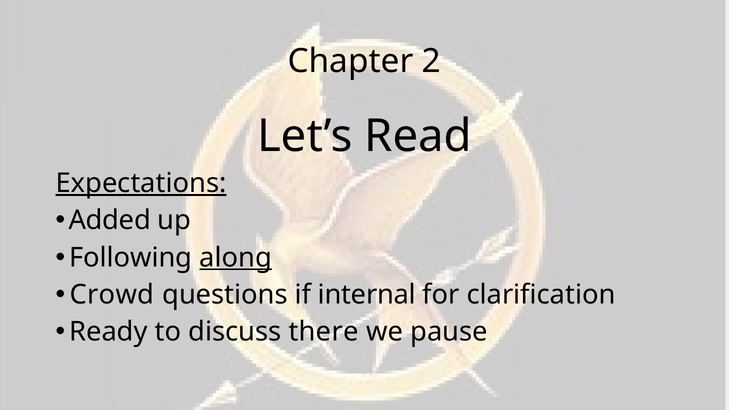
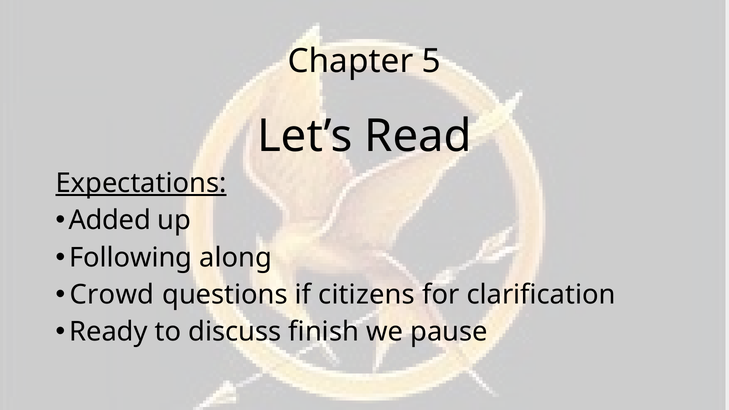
2: 2 -> 5 (432, 61)
along underline: present -> none (236, 258)
internal: internal -> citizens (367, 295)
there: there -> finish (324, 332)
